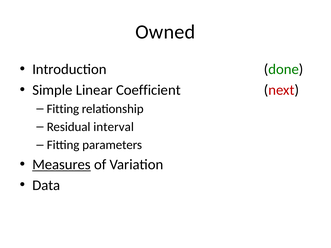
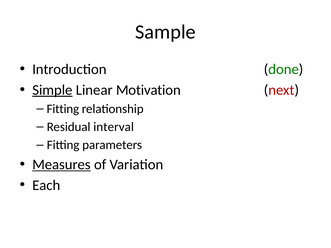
Owned: Owned -> Sample (165, 32)
Simple underline: none -> present (52, 90)
Coefficient: Coefficient -> Motivation (148, 90)
Data: Data -> Each (46, 185)
